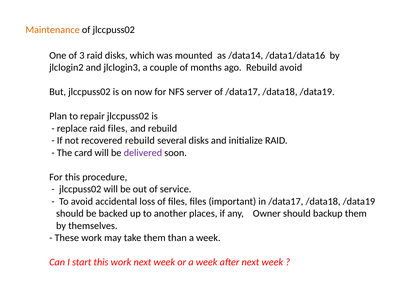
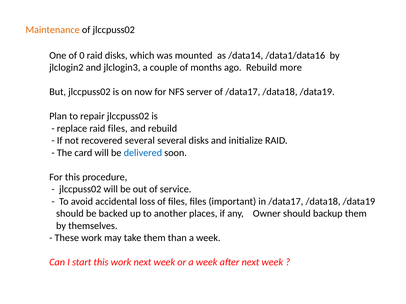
3: 3 -> 0 (82, 56)
Rebuild avoid: avoid -> more (291, 68)
recovered rebuild: rebuild -> several (140, 141)
delivered colour: purple -> blue (143, 153)
